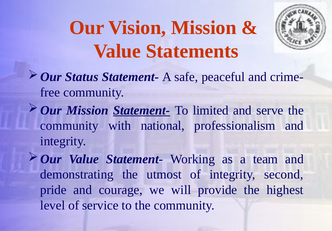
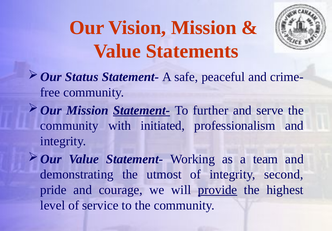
limited: limited -> further (211, 110)
national: national -> initiated (163, 126)
provide underline: none -> present (218, 190)
